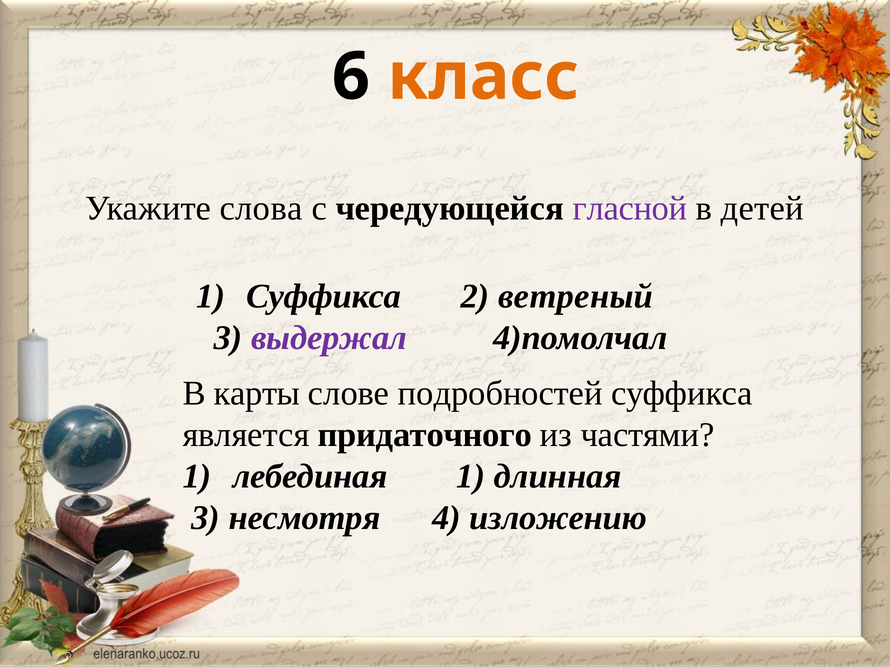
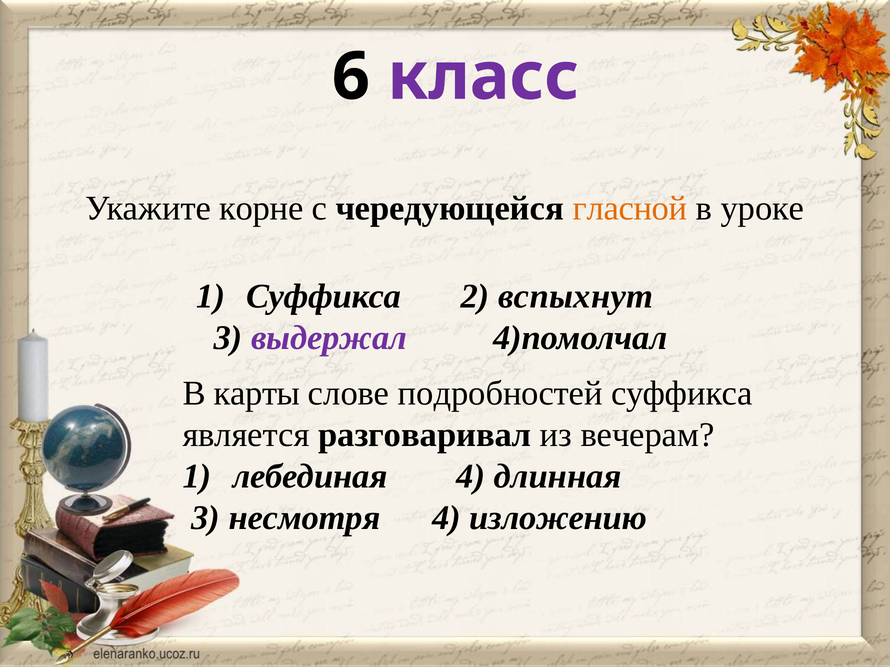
класс colour: orange -> purple (483, 77)
слова: слова -> корне (261, 208)
гласной colour: purple -> orange (630, 208)
детей: детей -> уроке (762, 208)
ветреный: ветреный -> вспыхнут (576, 297)
придаточного: придаточного -> разговаривал (425, 435)
частями: частями -> вечерам (647, 435)
лебединая 1: 1 -> 4 (471, 477)
